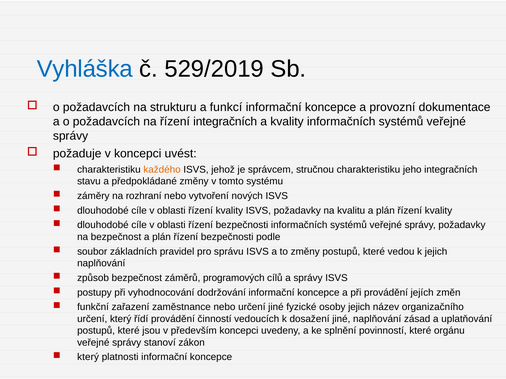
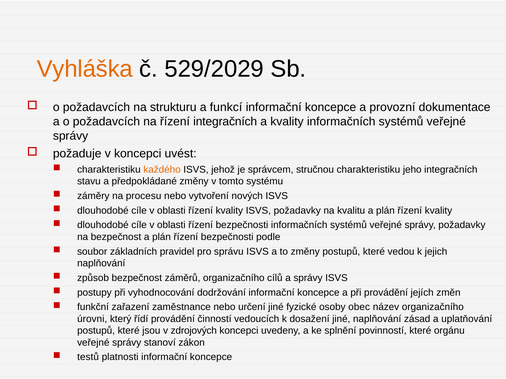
Vyhláška colour: blue -> orange (85, 69)
529/2019: 529/2019 -> 529/2029 (214, 69)
rozhraní: rozhraní -> procesu (144, 196)
záměrů programových: programových -> organizačního (234, 278)
osoby jejich: jejich -> obec (359, 307)
určení: určení -> úrovni (92, 319)
především: především -> zdrojových (194, 331)
který: který -> testů (88, 358)
